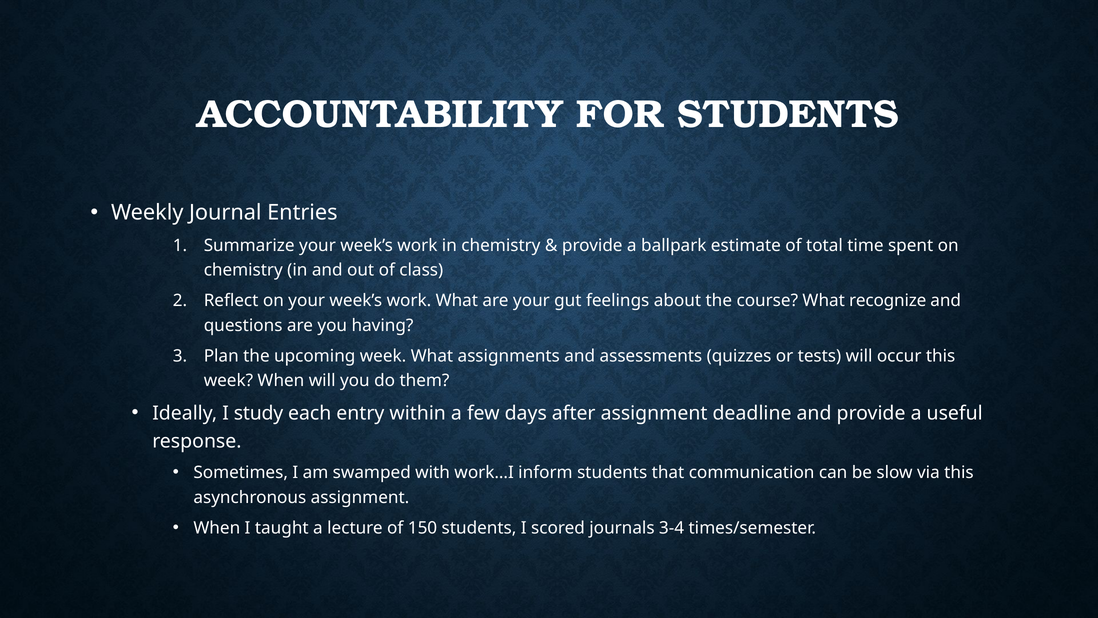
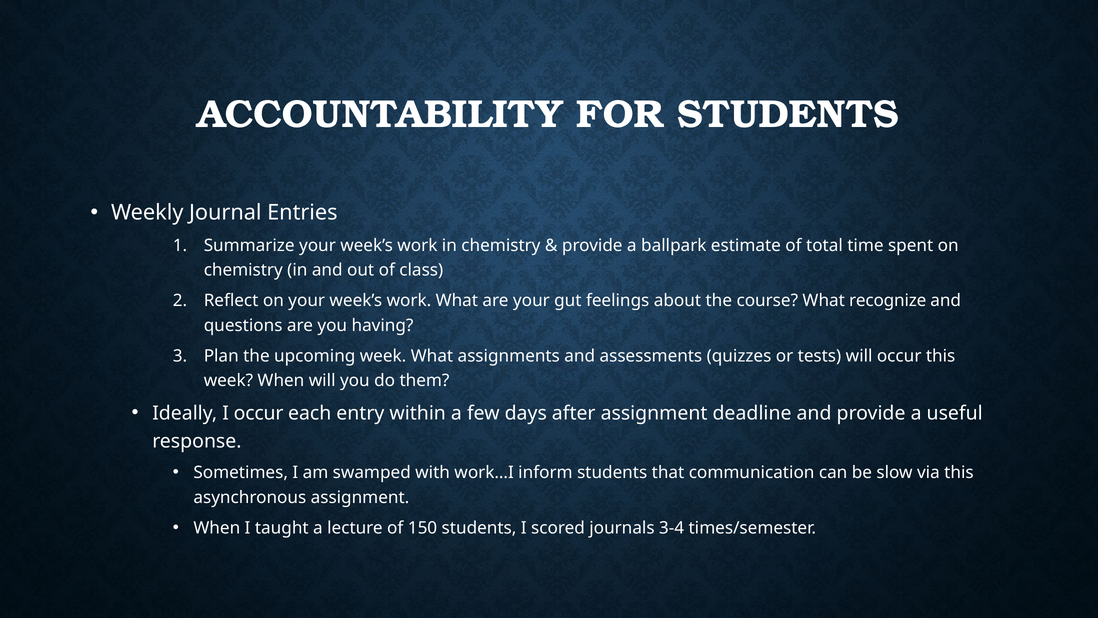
I study: study -> occur (259, 413)
